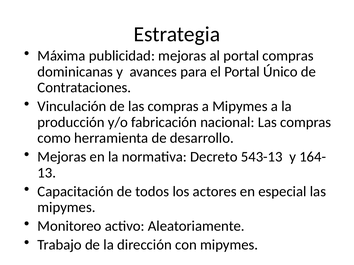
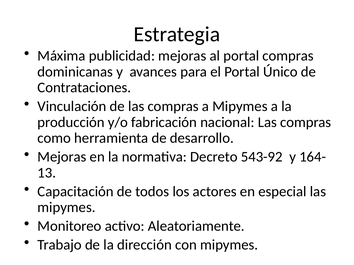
543-13: 543-13 -> 543-92 (262, 157)
